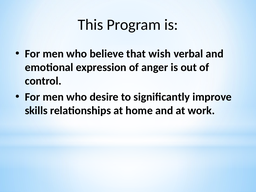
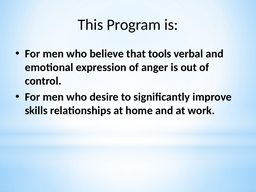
wish: wish -> tools (160, 54)
